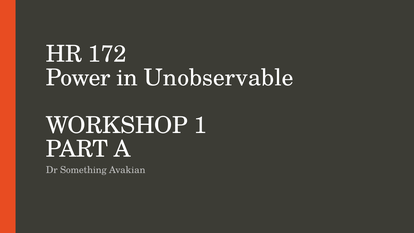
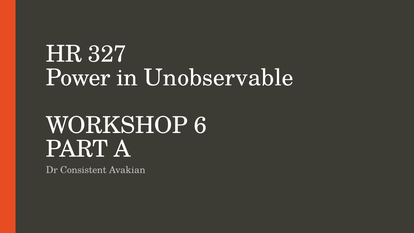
172: 172 -> 327 (107, 54)
1: 1 -> 6 (200, 125)
Something: Something -> Consistent (83, 170)
